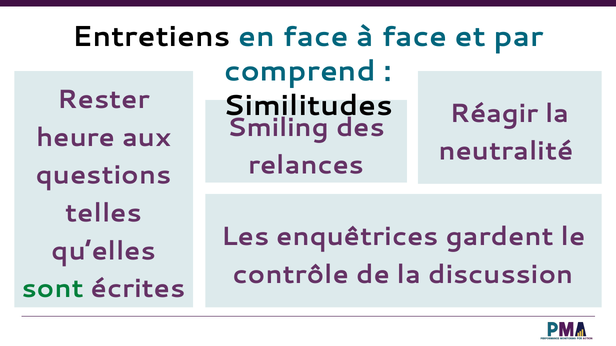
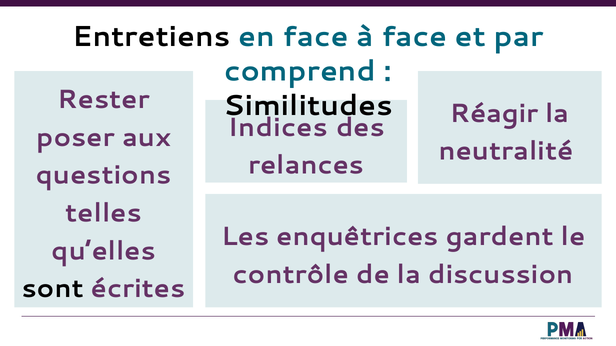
Smiling: Smiling -> Indices (278, 128)
heure: heure -> poser (76, 138)
sont colour: green -> black (53, 289)
